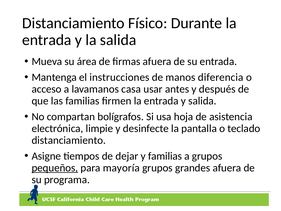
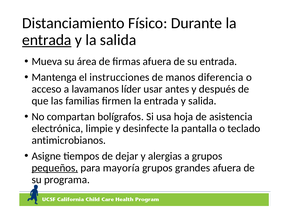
entrada underline: none -> present (47, 40)
casa: casa -> líder (131, 89)
distanciamiento: distanciamiento -> antimicrobianos (69, 140)
y familias: familias -> alergias (165, 156)
